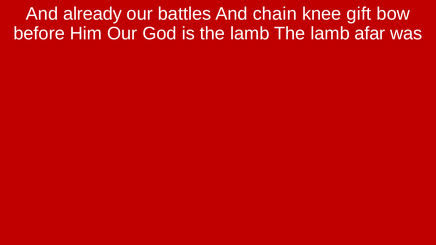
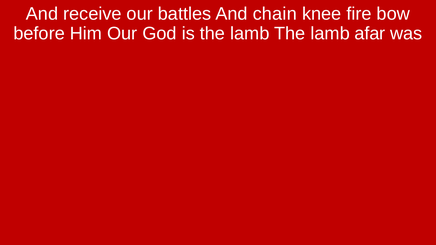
already: already -> receive (92, 14)
gift: gift -> fire (359, 14)
